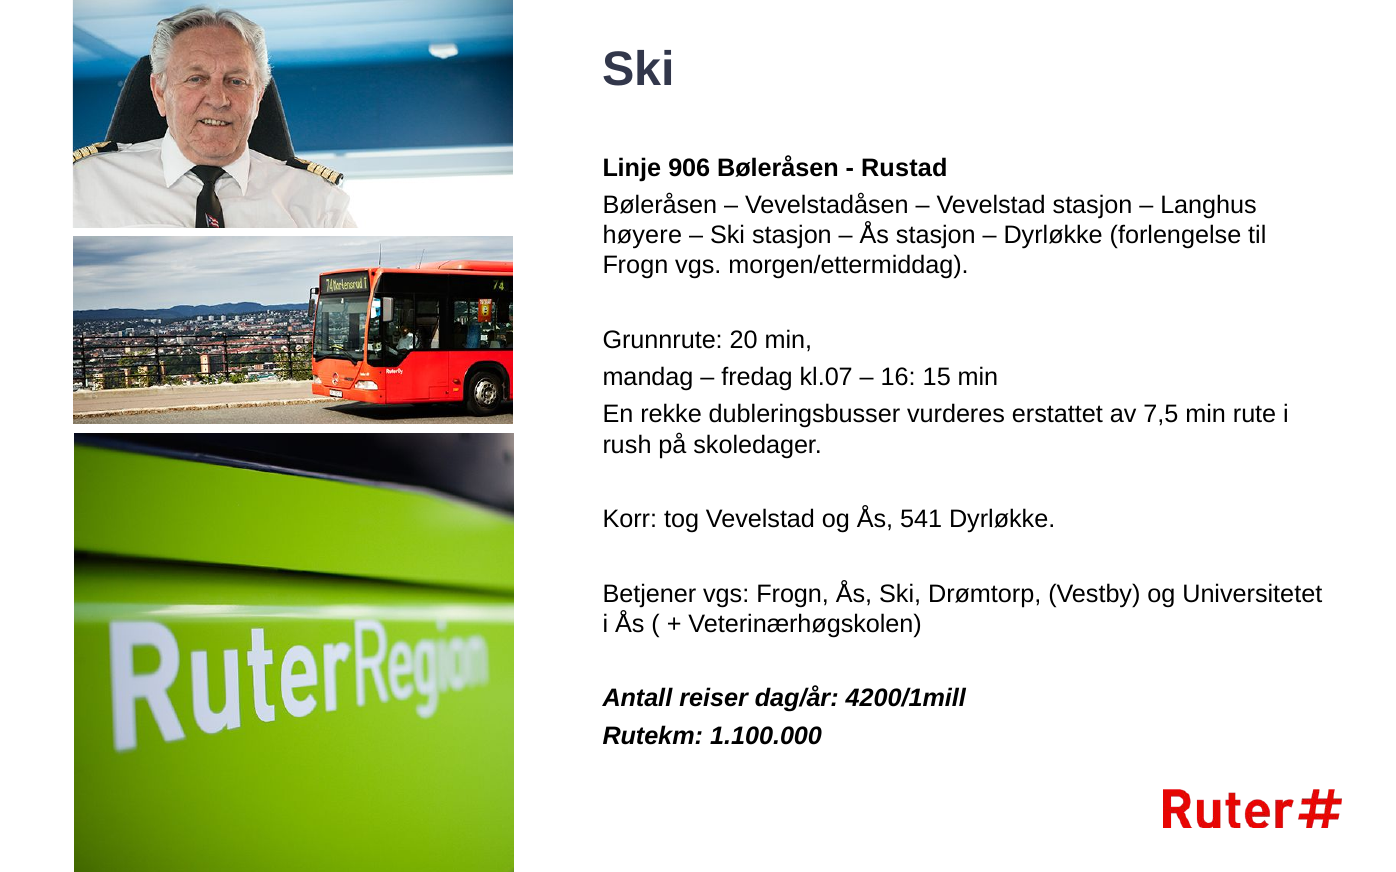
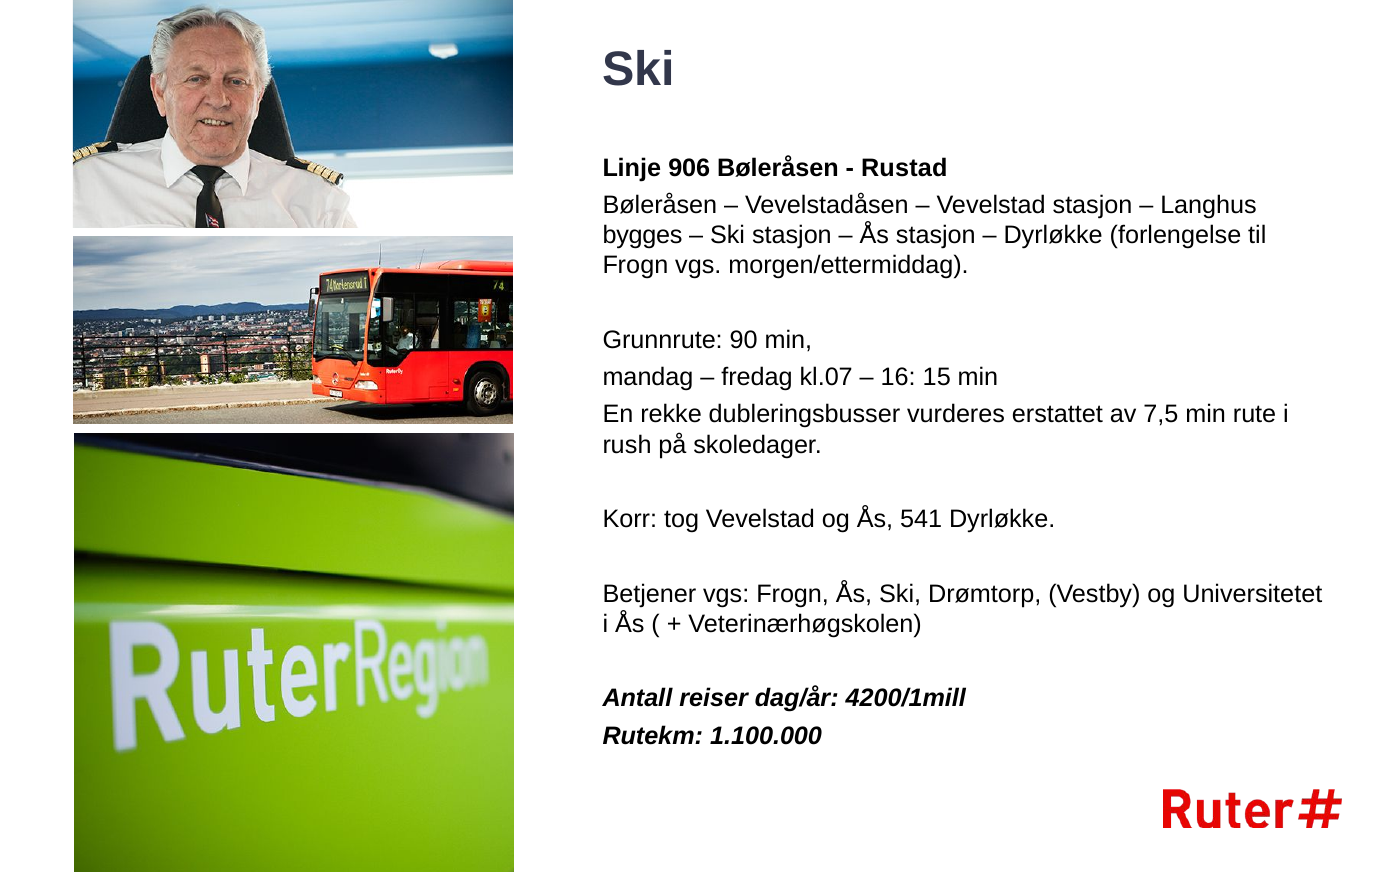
høyere: høyere -> bygges (643, 235)
20: 20 -> 90 (744, 340)
